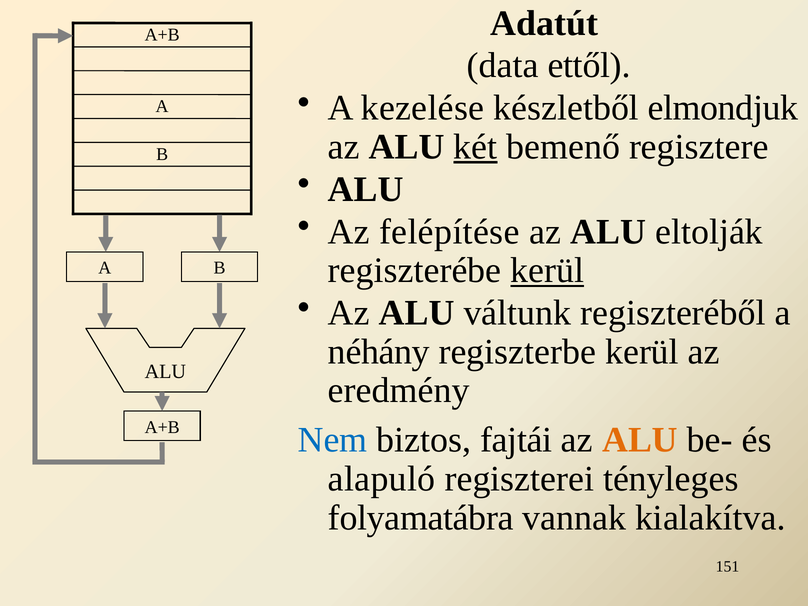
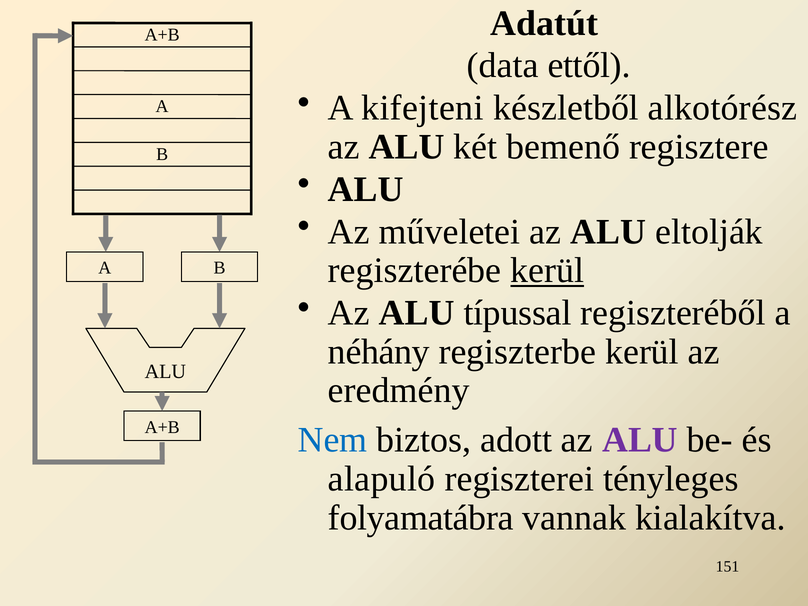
kezelése: kezelése -> kifejteni (422, 108)
elmondjuk: elmondjuk -> alkotórész (723, 108)
két underline: present -> none (475, 147)
felépítése: felépítése -> műveletei (450, 232)
váltunk: váltunk -> típussal (518, 313)
fajtái: fajtái -> adott (516, 440)
ALU colour: orange -> purple (640, 440)
